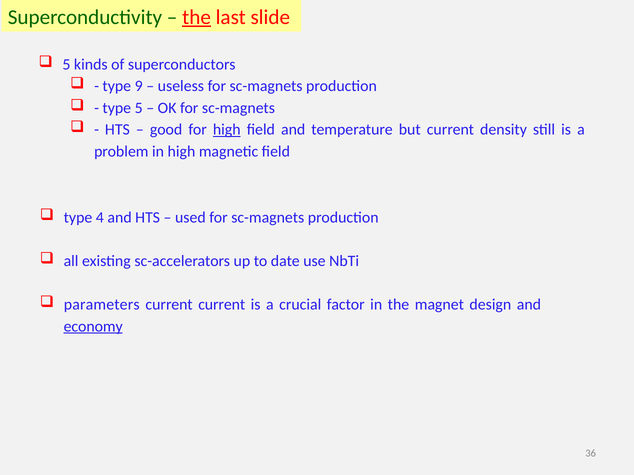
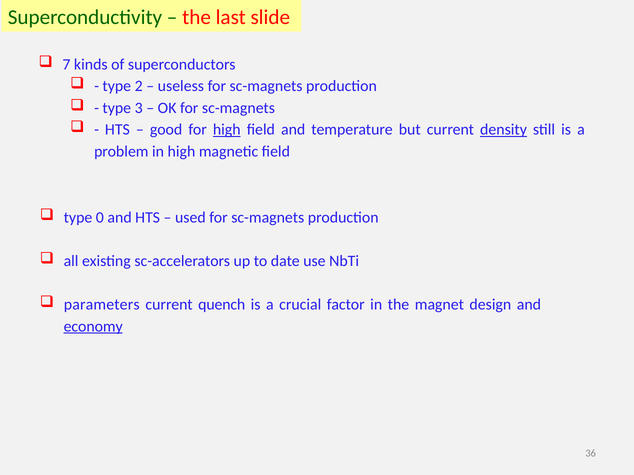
the underline: present -> none (197, 17)
5: 5 -> 7 (66, 65)
9: 9 -> 2 (139, 86)
type 5: 5 -> 3 (139, 108)
density underline: none -> present (504, 130)
4: 4 -> 0 (100, 218)
current current: current -> quench (222, 305)
